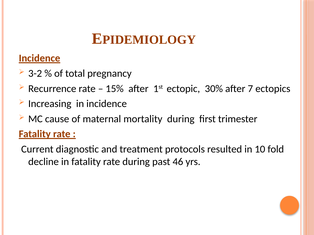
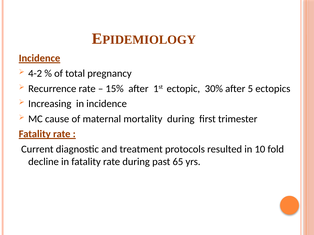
3-2: 3-2 -> 4-2 (35, 74)
7: 7 -> 5 (250, 89)
46: 46 -> 65 (178, 162)
